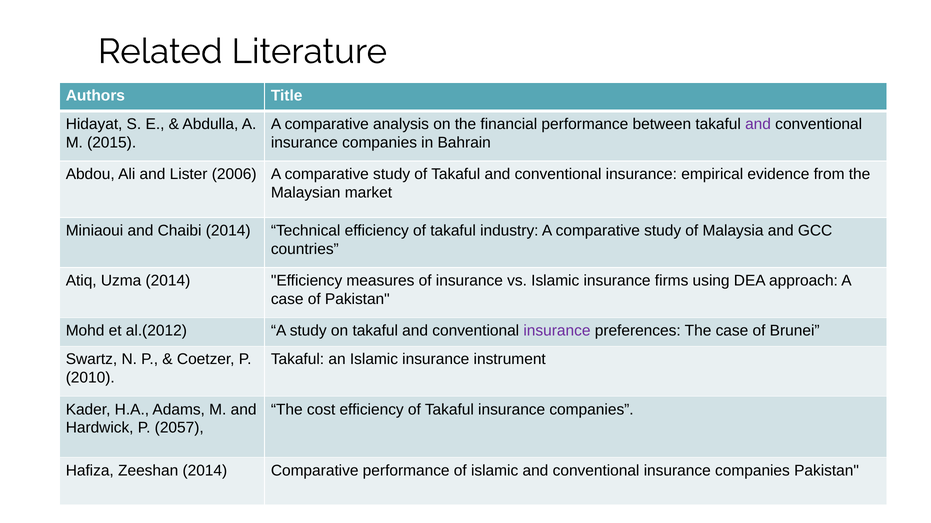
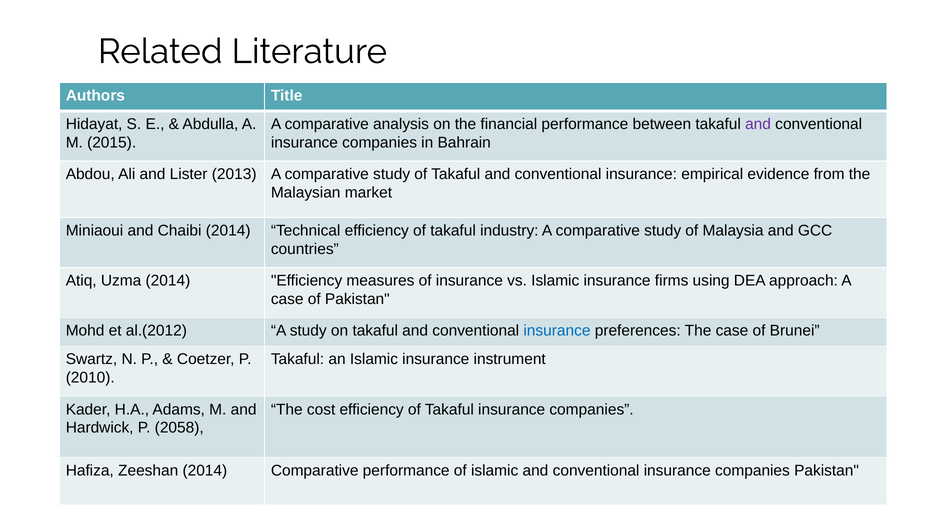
2006: 2006 -> 2013 (234, 174)
insurance colour: purple -> blue (557, 331)
2057: 2057 -> 2058 (179, 428)
